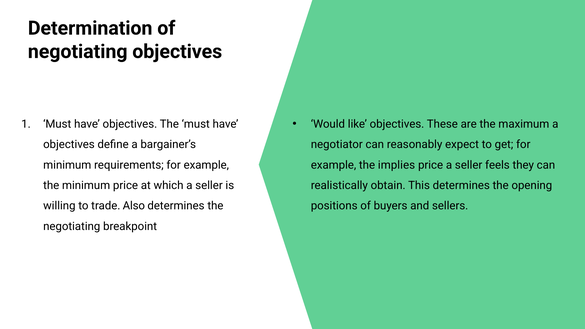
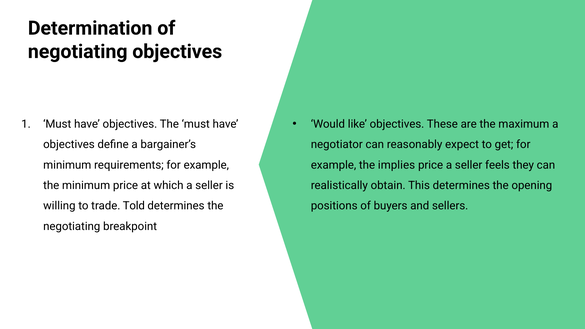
Also: Also -> Told (134, 206)
